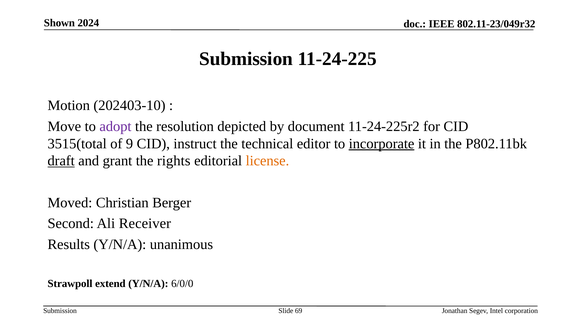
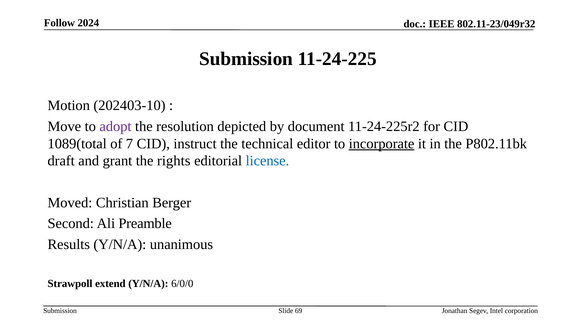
Shown: Shown -> Follow (59, 23)
3515(total: 3515(total -> 1089(total (77, 144)
9: 9 -> 7 (129, 144)
draft underline: present -> none (61, 161)
license colour: orange -> blue (267, 161)
Receiver: Receiver -> Preamble (145, 224)
